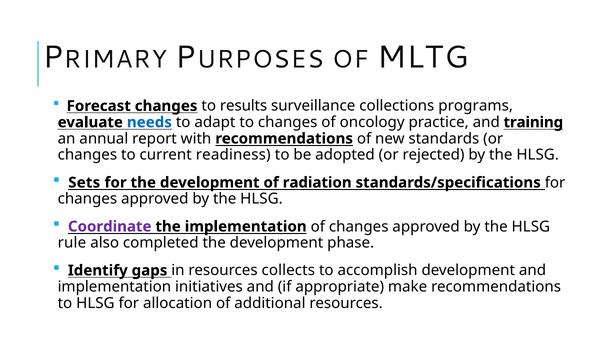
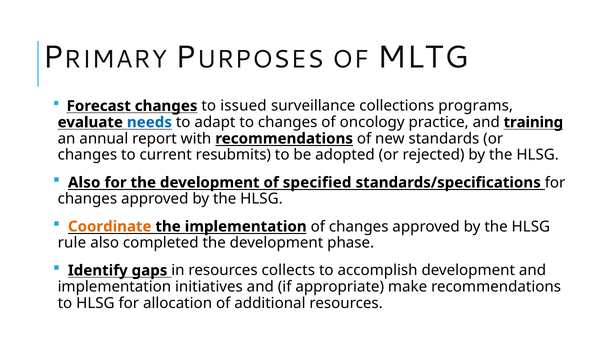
results: results -> issued (243, 106)
readiness: readiness -> resubmits (233, 155)
Sets: Sets -> Also (84, 183)
radiation: radiation -> specified (317, 183)
Coordinate colour: purple -> orange (110, 227)
